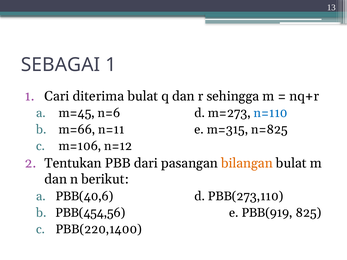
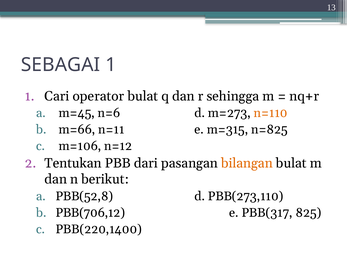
diterima: diterima -> operator (98, 96)
n=110 colour: blue -> orange (271, 113)
PBB(40,6: PBB(40,6 -> PBB(52,8 (84, 196)
PBB(454,56: PBB(454,56 -> PBB(706,12 (90, 213)
PBB(919: PBB(919 -> PBB(317 (267, 213)
